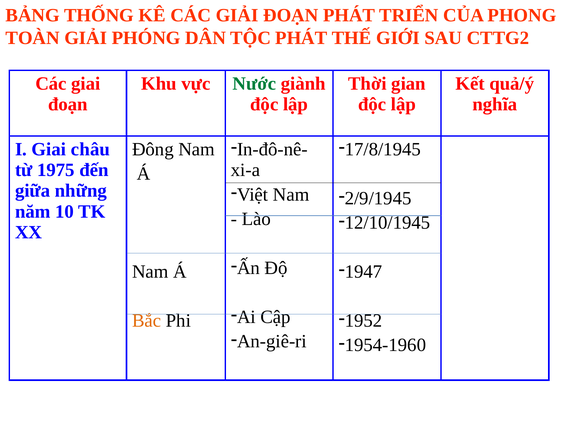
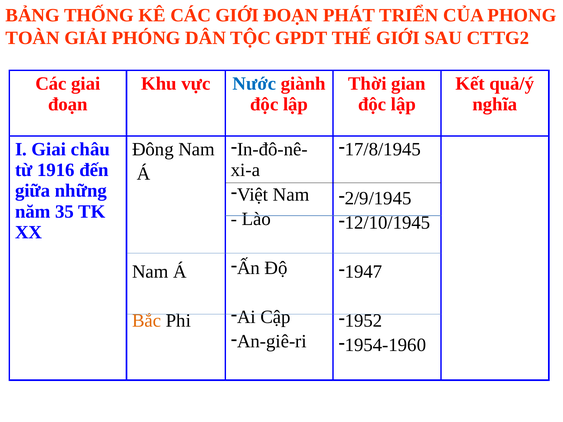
CÁC GIẢI: GIẢI -> GIỚI (237, 15)
TỘC PHÁT: PHÁT -> GPDT (301, 38)
Nước colour: green -> blue (254, 84)
1975: 1975 -> 1916 (56, 170)
10: 10 -> 35 (64, 212)
